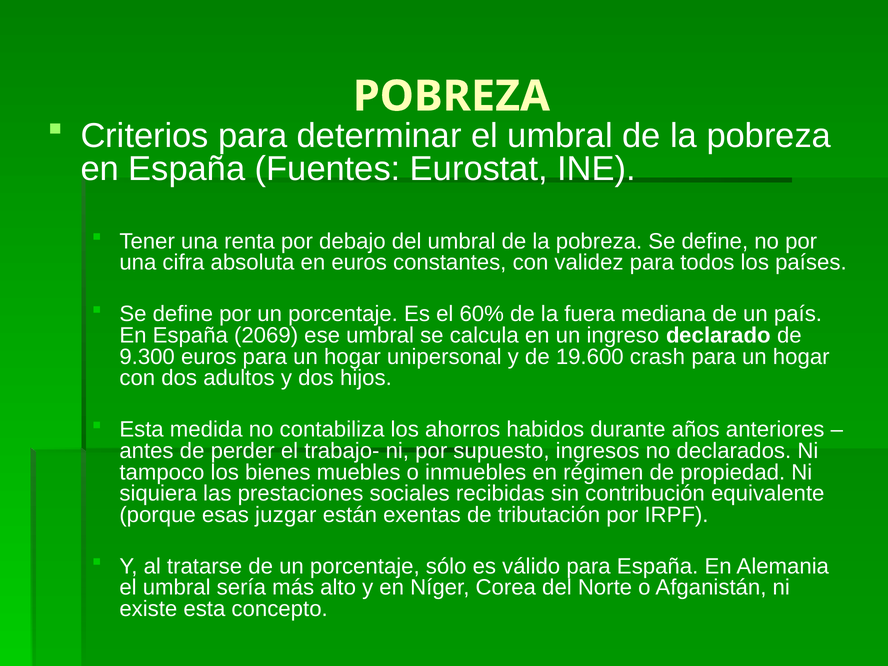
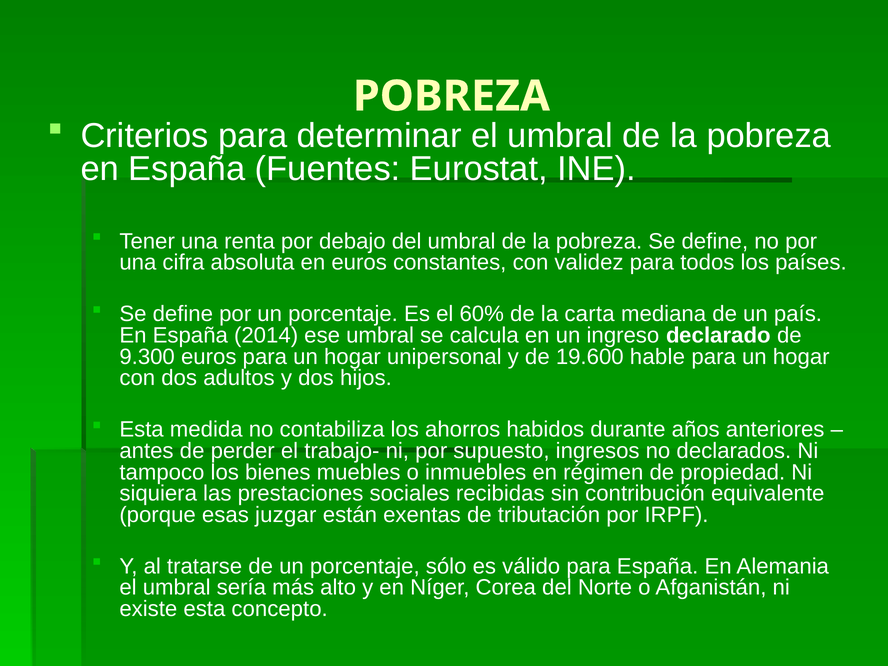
fuera: fuera -> carta (590, 314)
2069: 2069 -> 2014 (266, 335)
crash: crash -> hable (657, 357)
